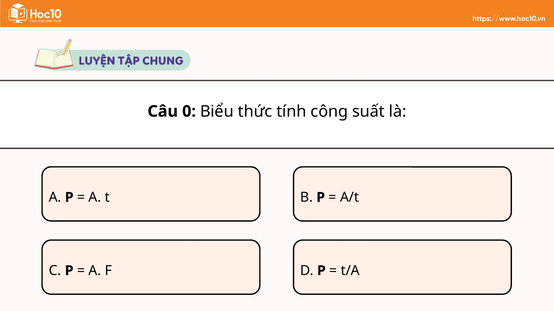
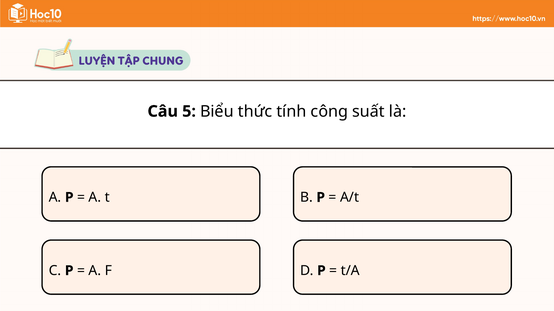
0: 0 -> 5 (189, 112)
